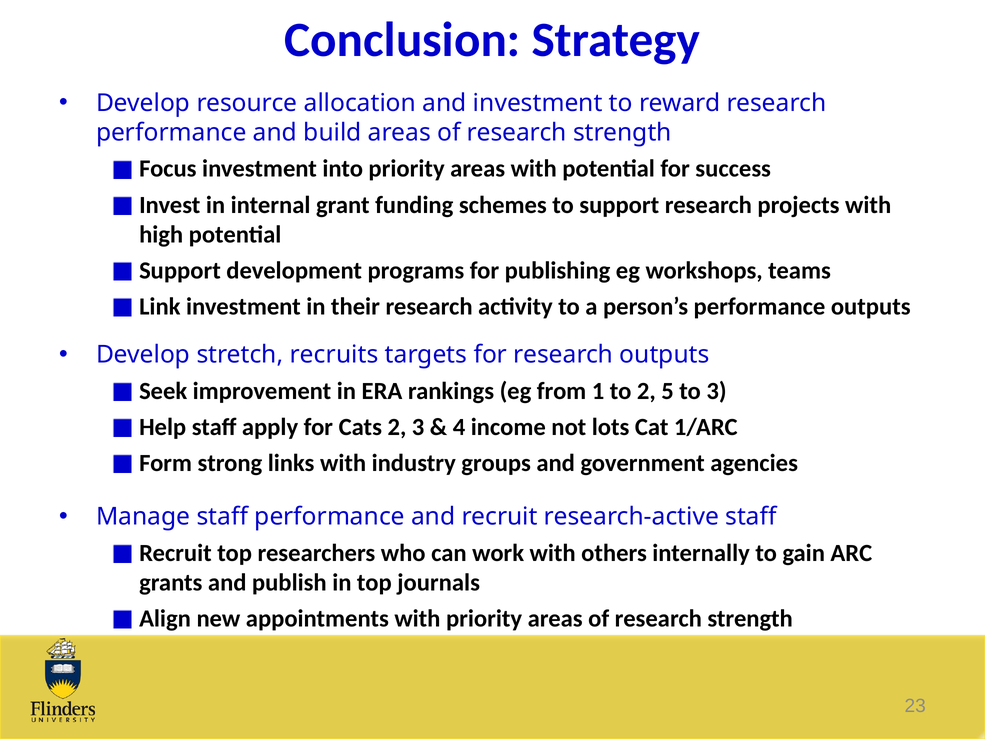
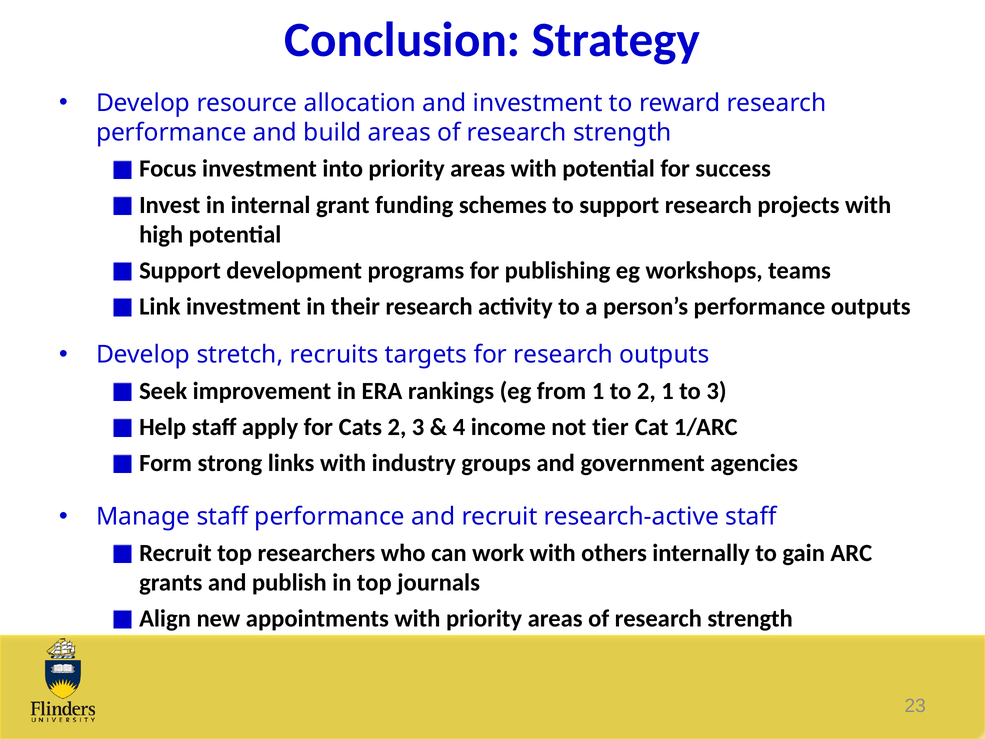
2 5: 5 -> 1 (668, 391)
lots: lots -> tier (610, 427)
